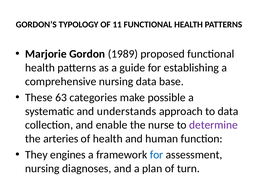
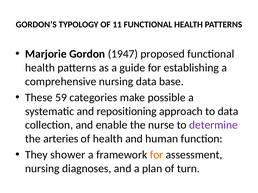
1989: 1989 -> 1947 (123, 54)
63: 63 -> 59 (61, 98)
understands: understands -> repositioning (127, 112)
engines: engines -> shower (68, 155)
for colour: blue -> orange (156, 155)
